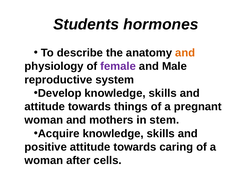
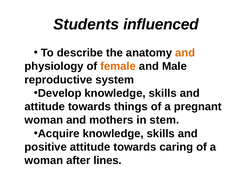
hormones: hormones -> influenced (161, 24)
female colour: purple -> orange (118, 66)
cells: cells -> lines (108, 160)
